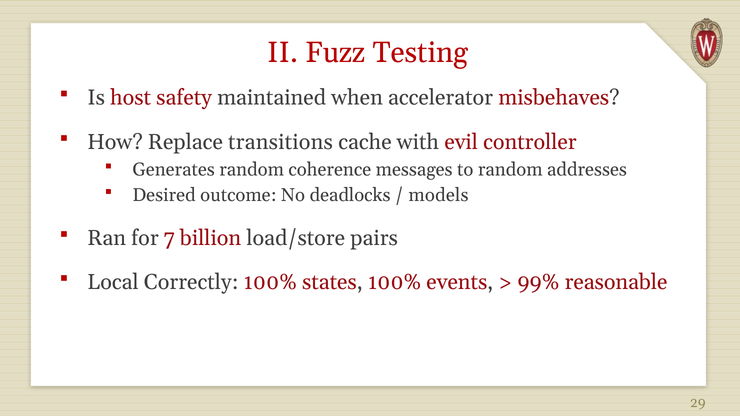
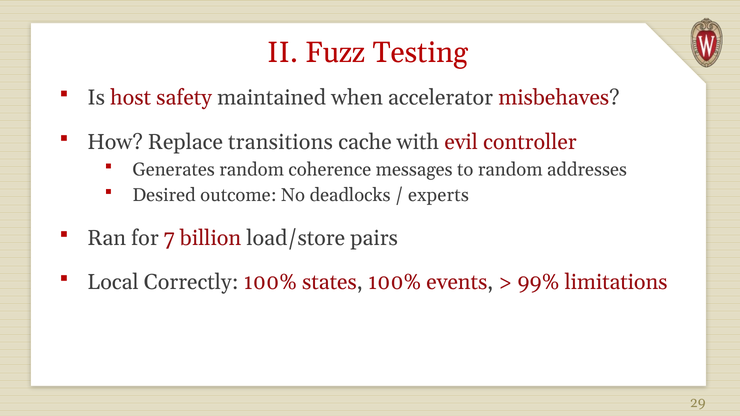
models: models -> experts (439, 195)
reasonable: reasonable -> limitations (616, 283)
